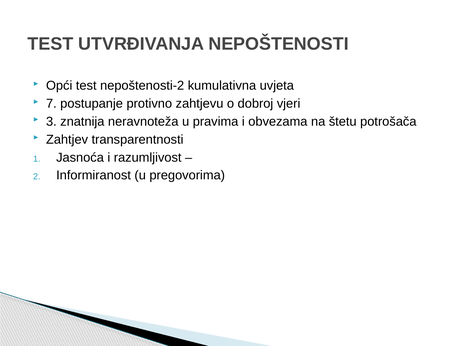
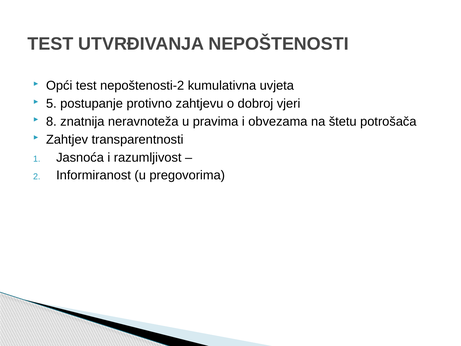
7: 7 -> 5 (51, 104)
3: 3 -> 8 (51, 121)
